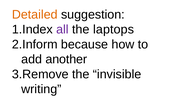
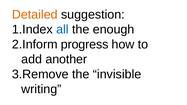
all colour: purple -> blue (62, 29)
laptops: laptops -> enough (114, 29)
because: because -> progress (85, 44)
